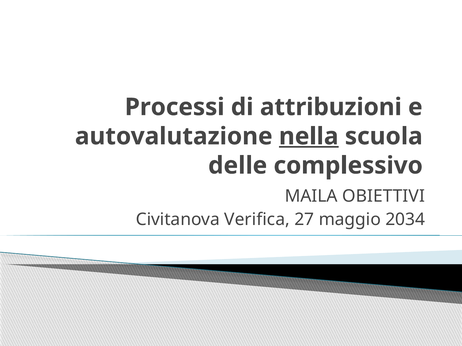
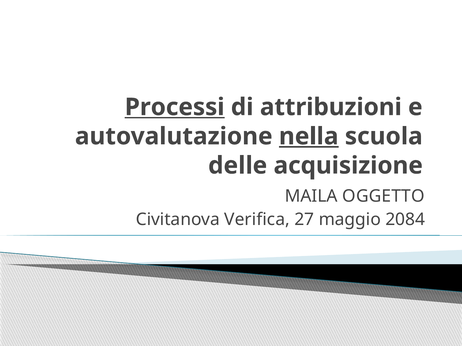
Processi underline: none -> present (175, 107)
complessivo: complessivo -> acquisizione (348, 166)
OBIETTIVI: OBIETTIVI -> OGGETTO (383, 196)
2034: 2034 -> 2084 (405, 220)
